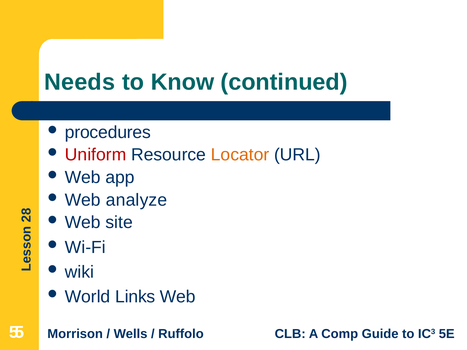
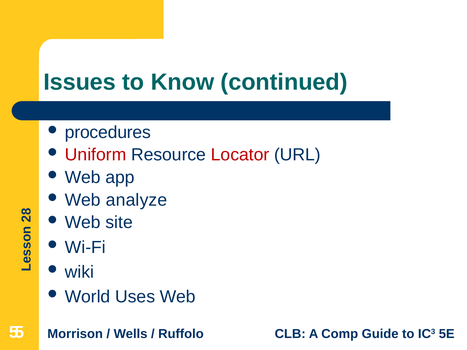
Needs: Needs -> Issues (80, 82)
Locator colour: orange -> red (240, 155)
Links: Links -> Uses (135, 297)
